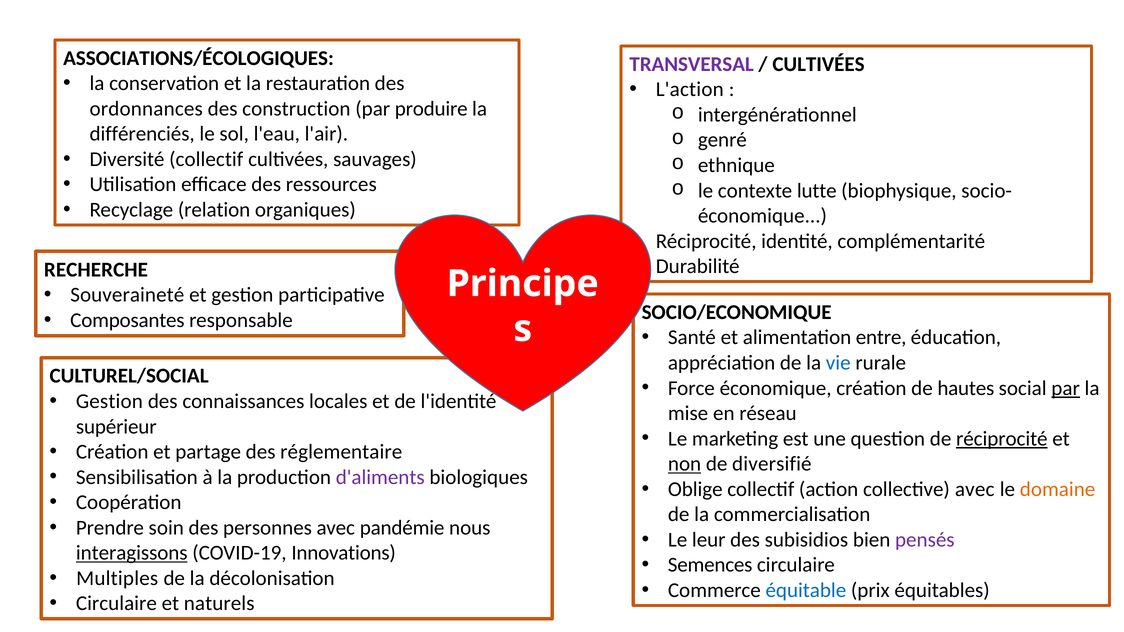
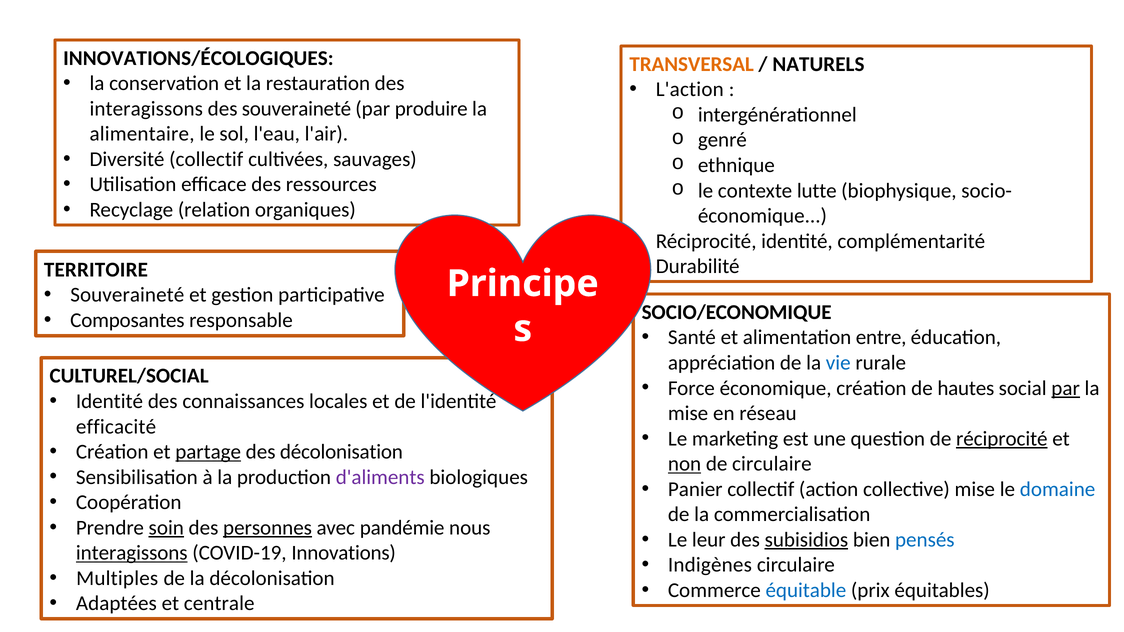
ASSOCIATIONS/ÉCOLOGIQUES: ASSOCIATIONS/ÉCOLOGIQUES -> INNOVATIONS/ÉCOLOGIQUES (198, 58)
TRANSVERSAL colour: purple -> orange (692, 64)
CULTIVÉES: CULTIVÉES -> NATURELS (818, 64)
ordonnances: ordonnances -> interagissons (146, 109)
des construction: construction -> souveraineté (296, 109)
différenciés: différenciés -> alimentaire (142, 134)
RECHERCHE: RECHERCHE -> TERRITOIRE (96, 270)
Gestion: Gestion -> Identité (109, 401)
supérieur: supérieur -> efficacité (116, 427)
partage underline: none -> present (208, 452)
des réglementaire: réglementaire -> décolonisation (341, 452)
de diversifié: diversifié -> circulaire (772, 464)
Oblige: Oblige -> Panier (695, 489)
collective avec: avec -> mise (975, 489)
domaine colour: orange -> blue (1058, 489)
soin underline: none -> present (166, 528)
personnes underline: none -> present (268, 528)
subisidios underline: none -> present (806, 540)
pensés colour: purple -> blue (925, 540)
Semences: Semences -> Indigènes (710, 565)
Circulaire: Circulaire -> Adaptées (116, 604)
naturels: naturels -> centrale (219, 604)
